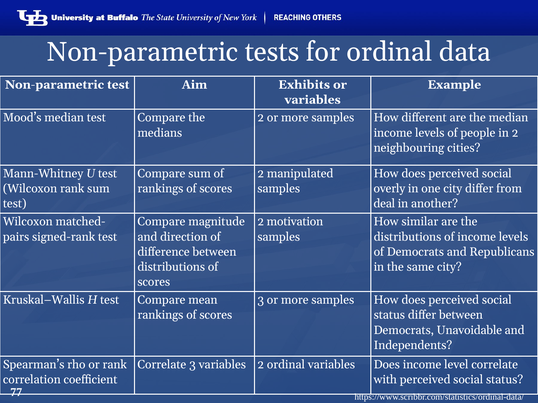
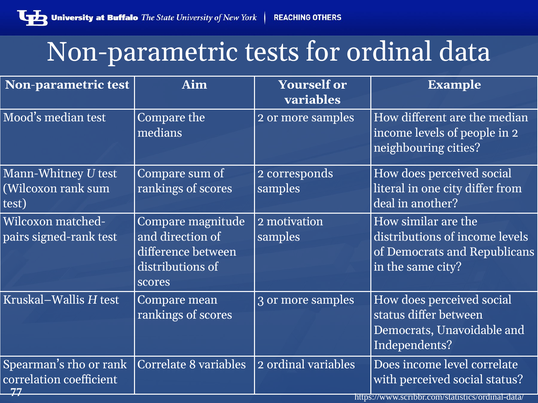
Exhibits: Exhibits -> Yourself (304, 85)
manipulated: manipulated -> corresponds (300, 174)
overly: overly -> literal (389, 189)
Correlate 3: 3 -> 8 (192, 365)
